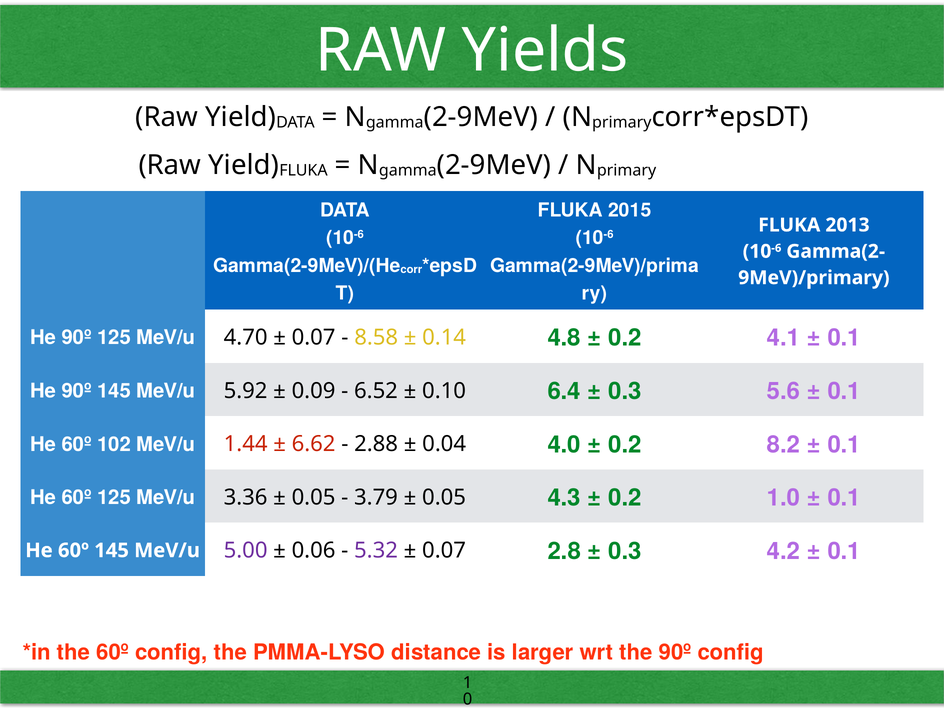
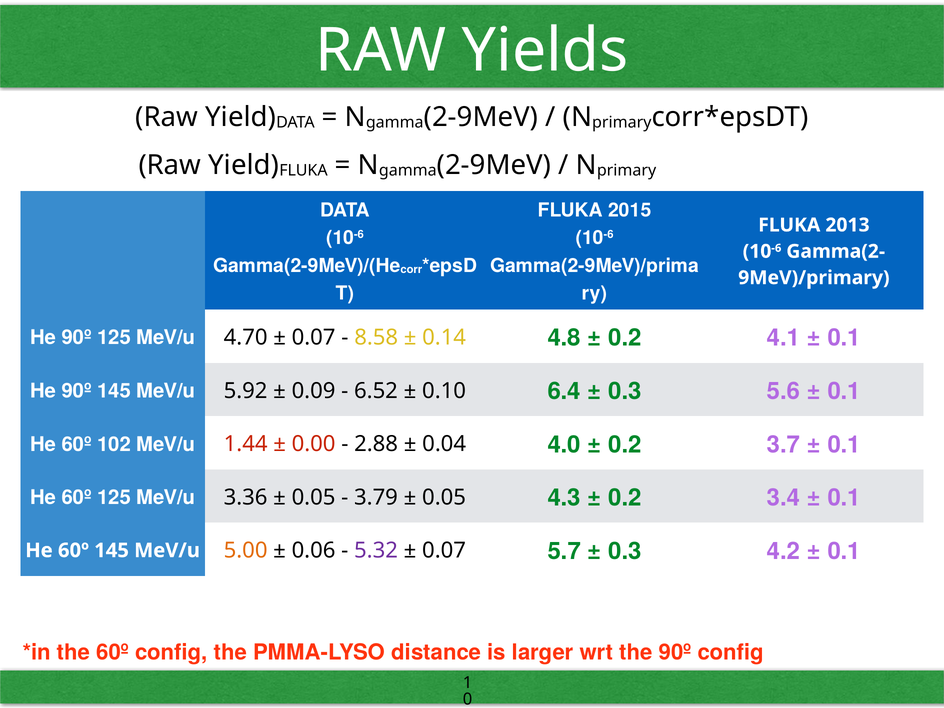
6.62: 6.62 -> 0.00 (314, 444)
8.2: 8.2 -> 3.7 (784, 445)
1.0: 1.0 -> 3.4 (784, 498)
5.00 colour: purple -> orange (246, 551)
2.8: 2.8 -> 5.7 (564, 551)
